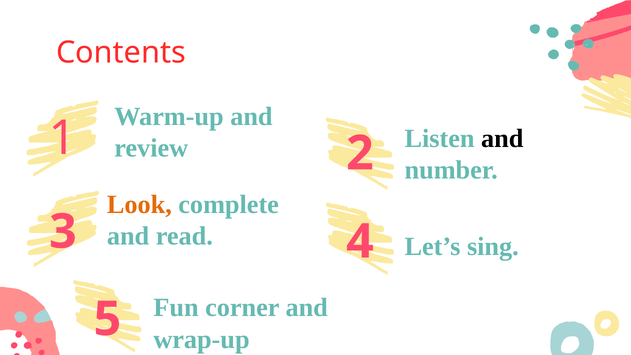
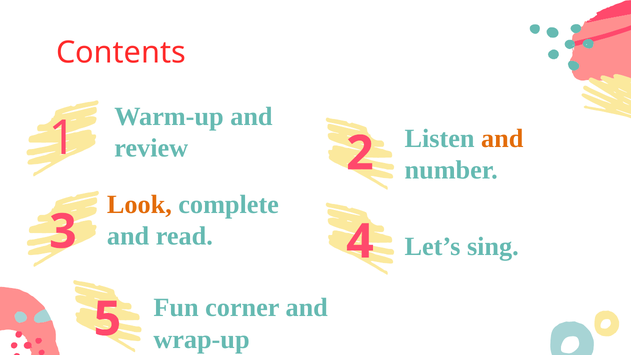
and colour: black -> orange (502, 139)
